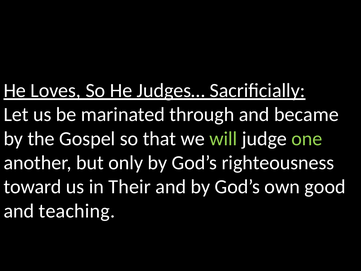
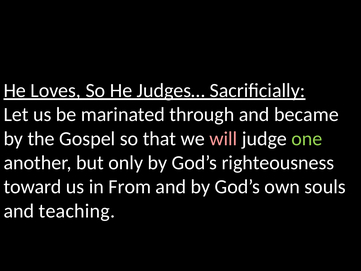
will colour: light green -> pink (223, 139)
Their: Their -> From (130, 187)
good: good -> souls (325, 187)
